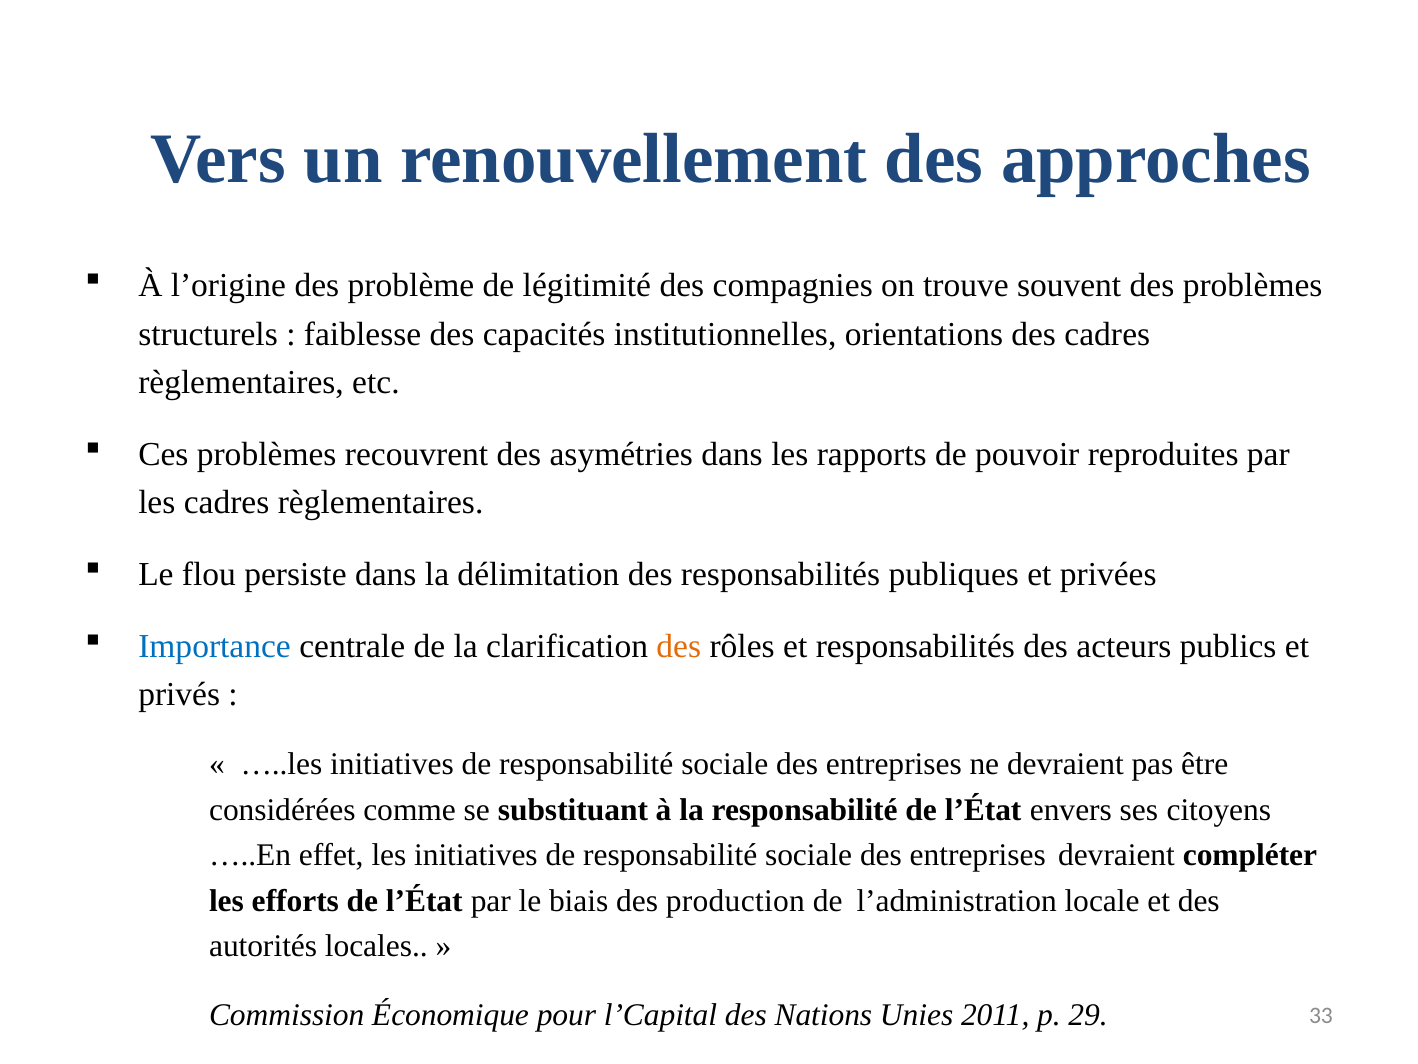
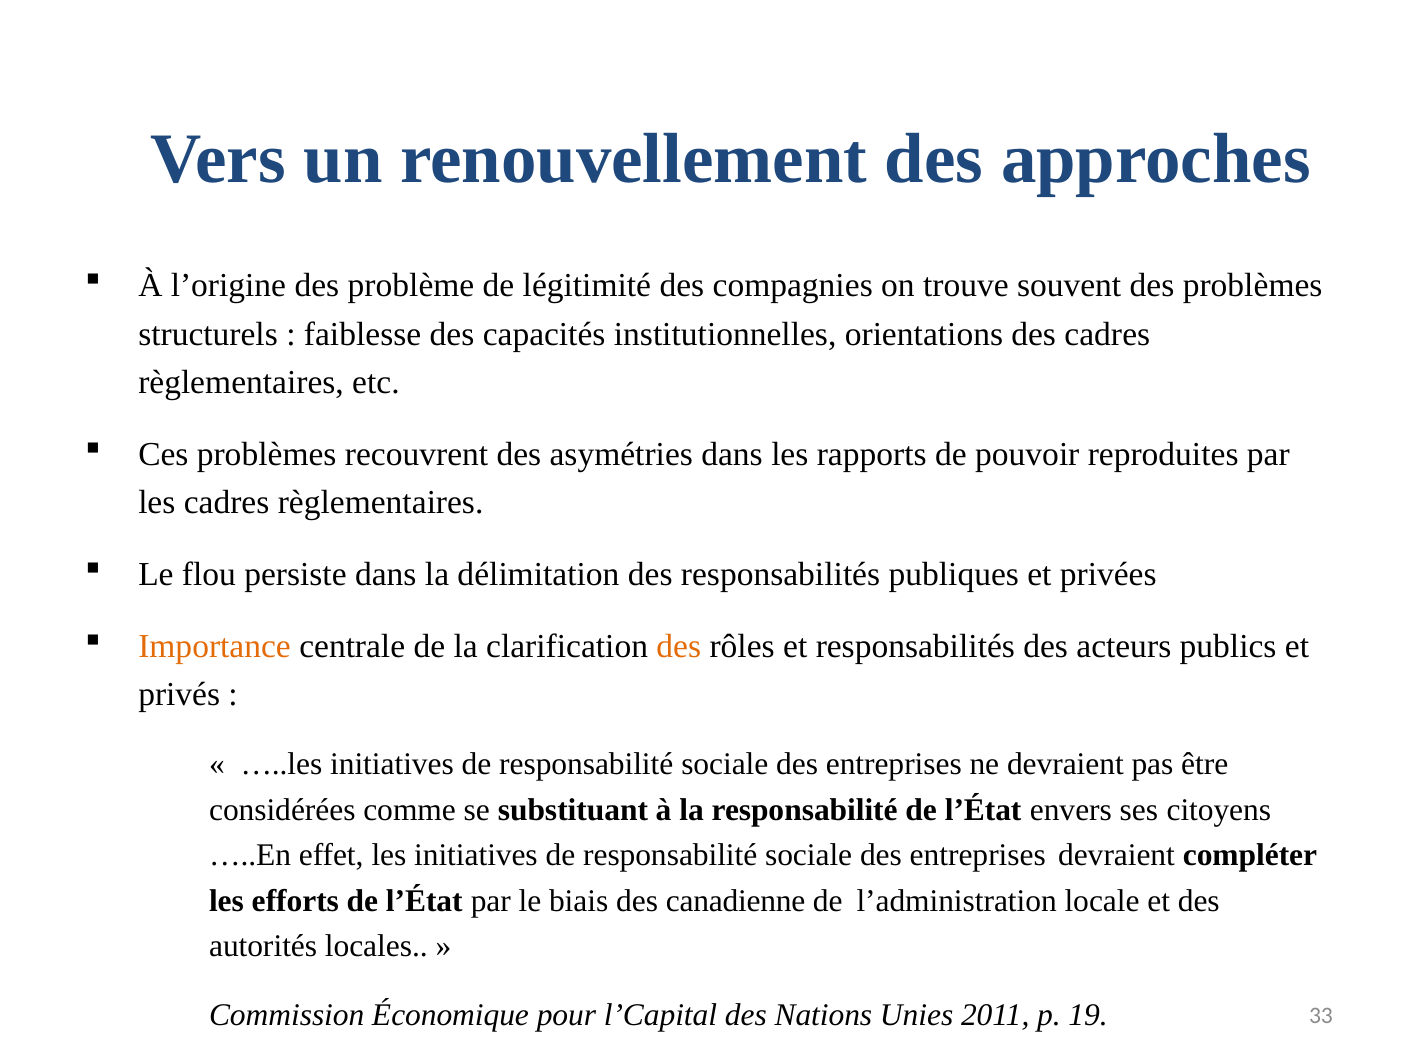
Importance colour: blue -> orange (215, 646)
production: production -> canadienne (736, 900)
29: 29 -> 19 (1088, 1014)
